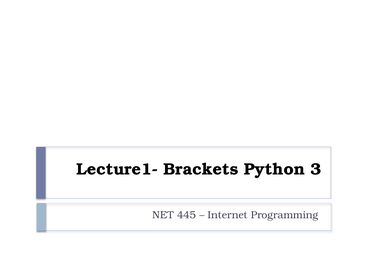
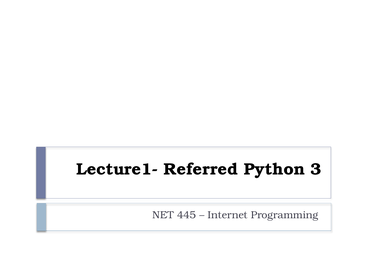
Brackets: Brackets -> Referred (201, 169)
